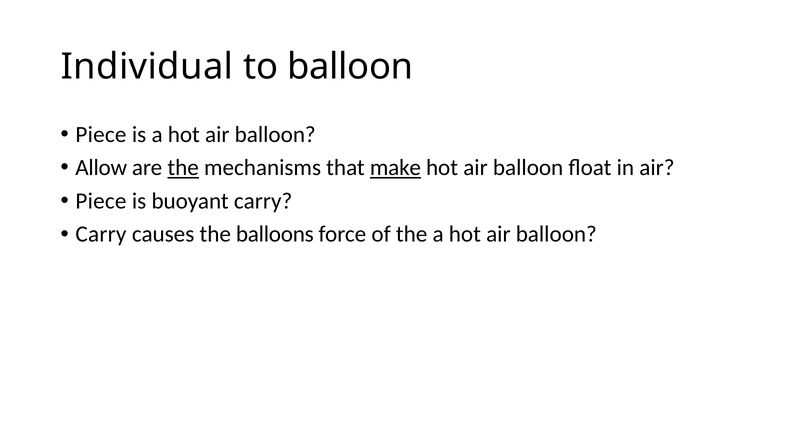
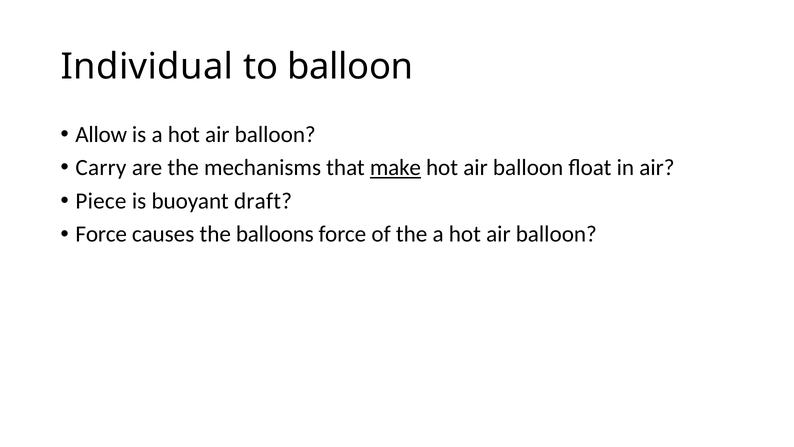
Piece: Piece -> Allow (101, 134)
Allow: Allow -> Carry (101, 168)
the underline: present -> none (183, 168)
buoyant carry: carry -> draft (263, 201)
Carry: Carry -> Force (101, 234)
